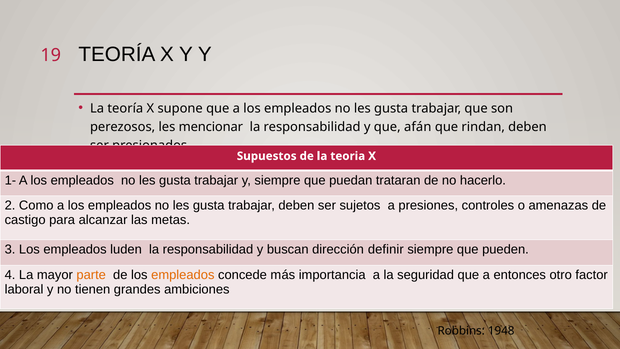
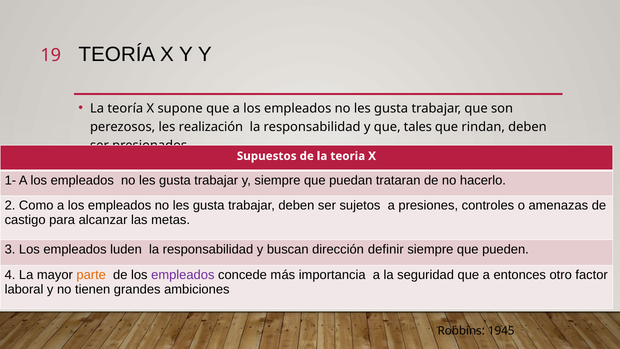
mencionar: mencionar -> realización (211, 127)
afán: afán -> tales (418, 127)
empleados colour: orange -> purple (183, 275)
1948: 1948 -> 1945 (501, 331)
